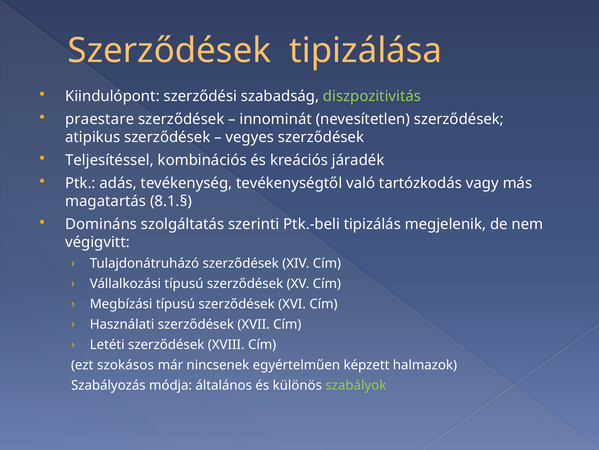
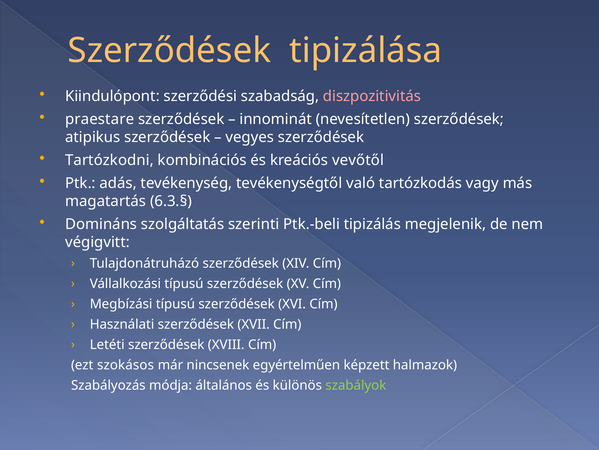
diszpozitivitás colour: light green -> pink (372, 96)
Teljesítéssel: Teljesítéssel -> Tartózkodni (109, 160)
járadék: járadék -> vevőtől (358, 160)
8.1.§: 8.1.§ -> 6.3.§ (171, 201)
